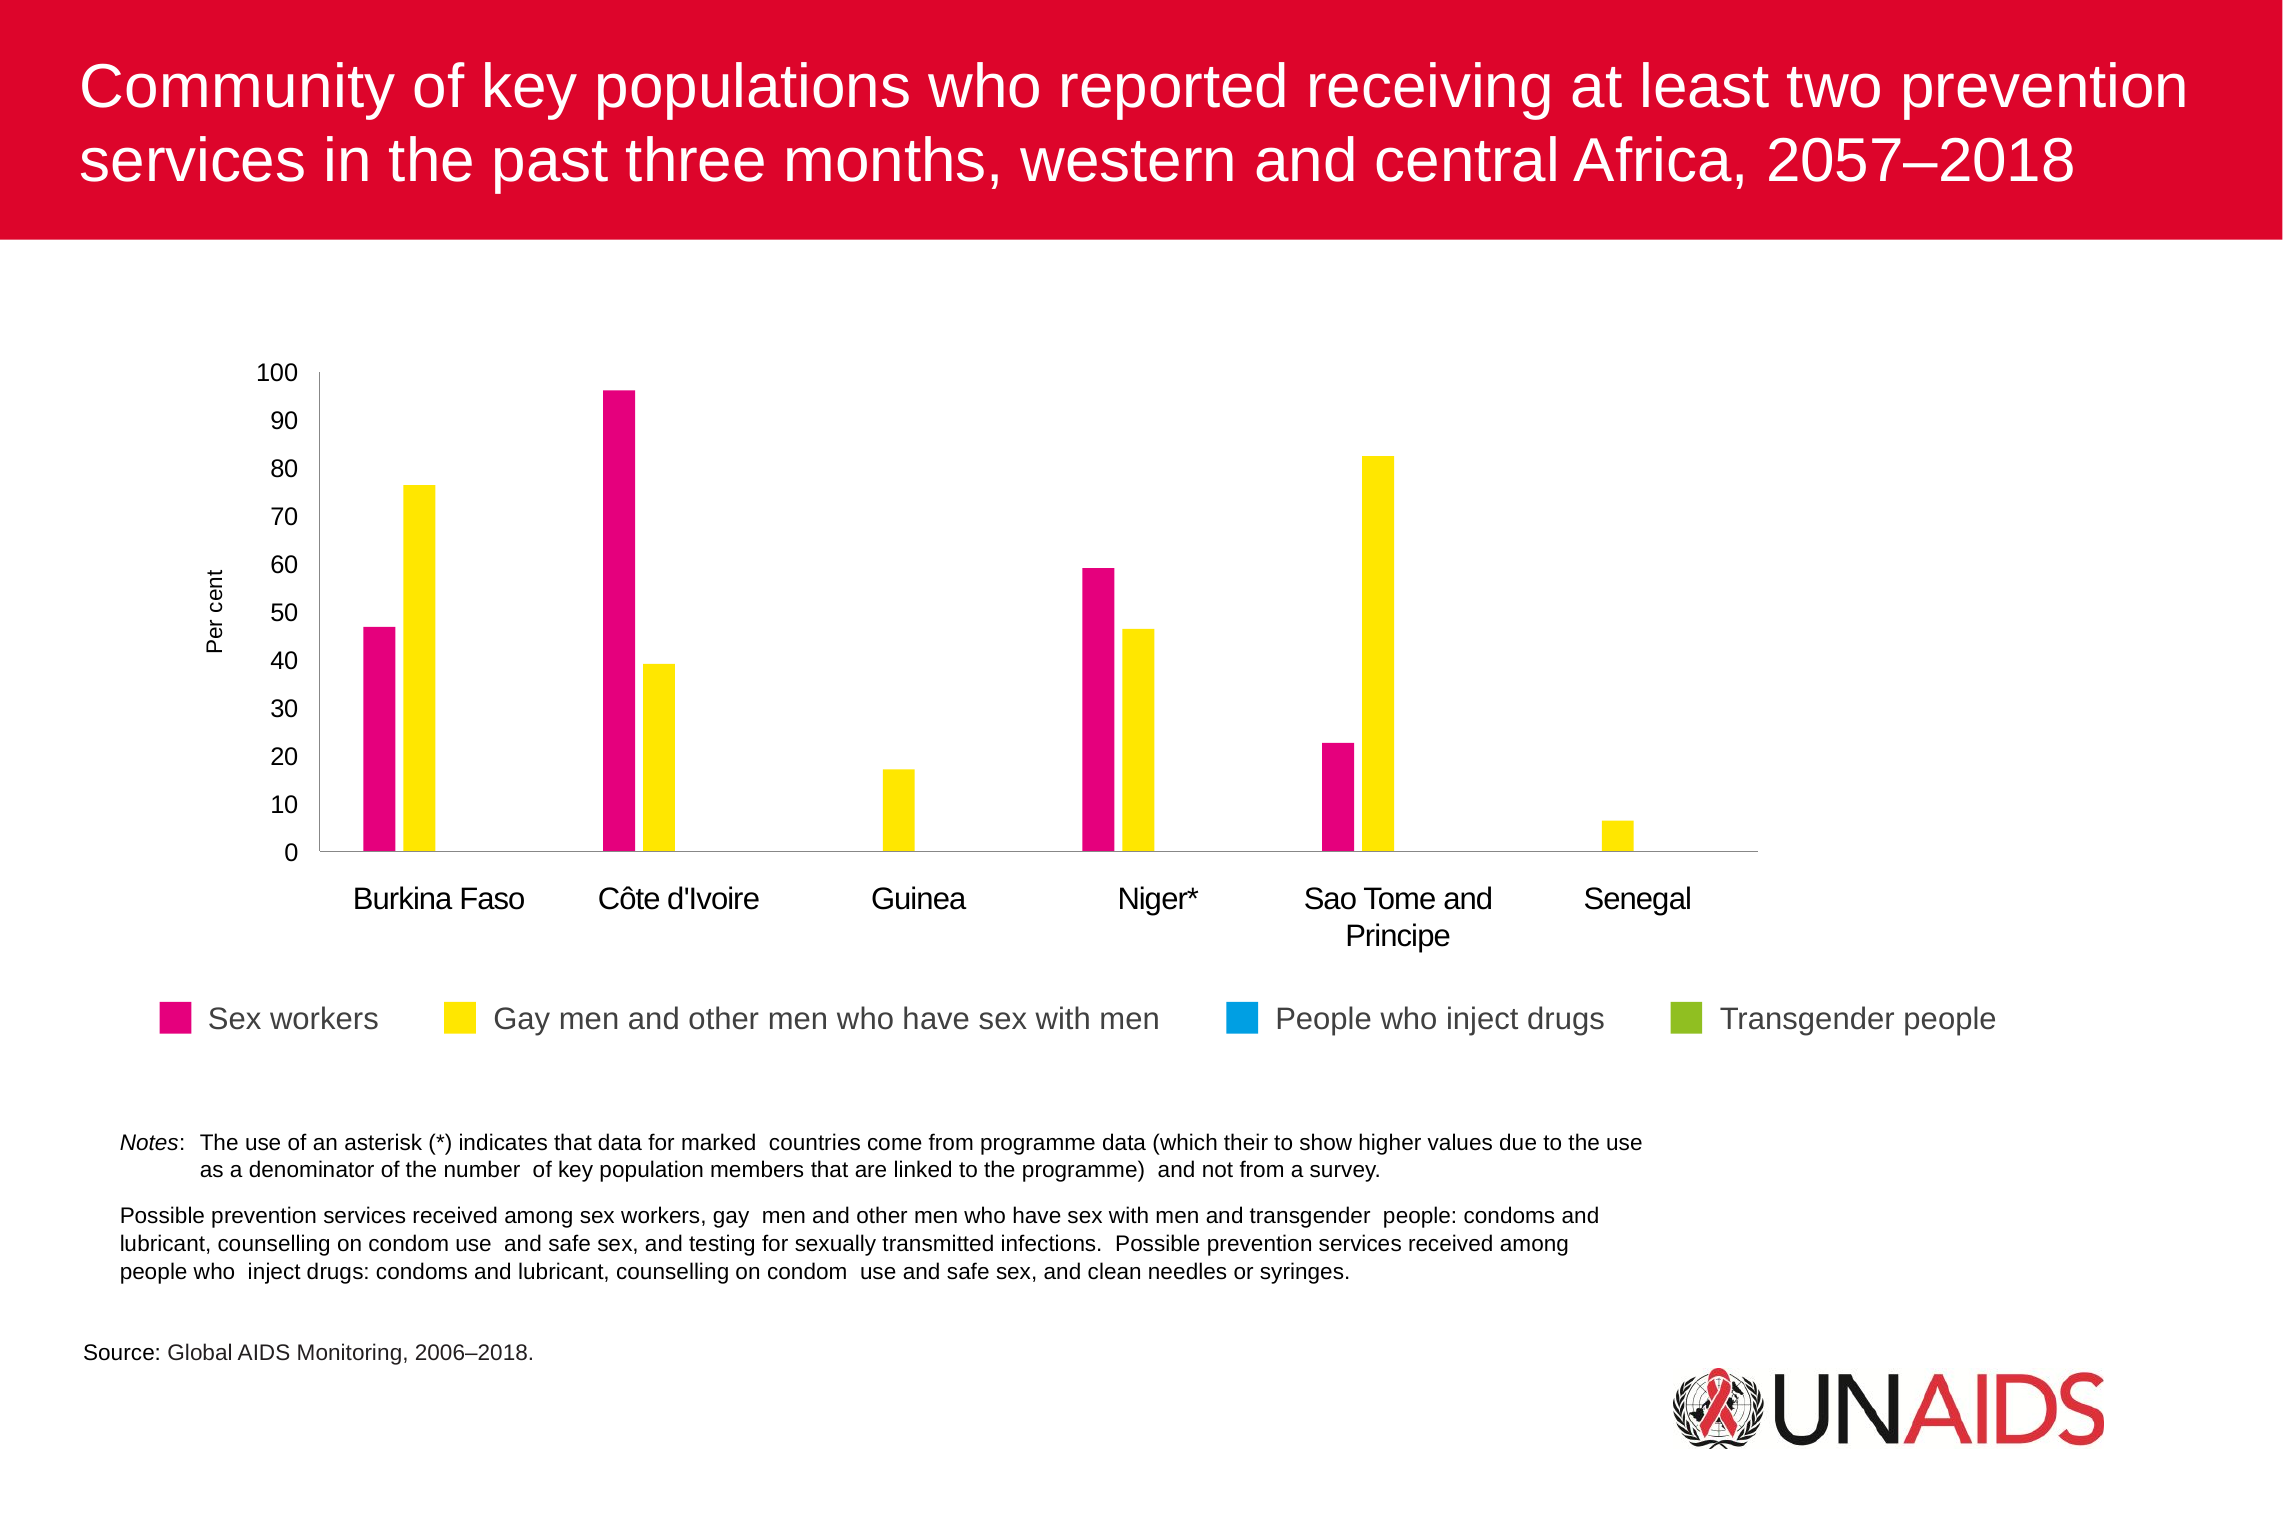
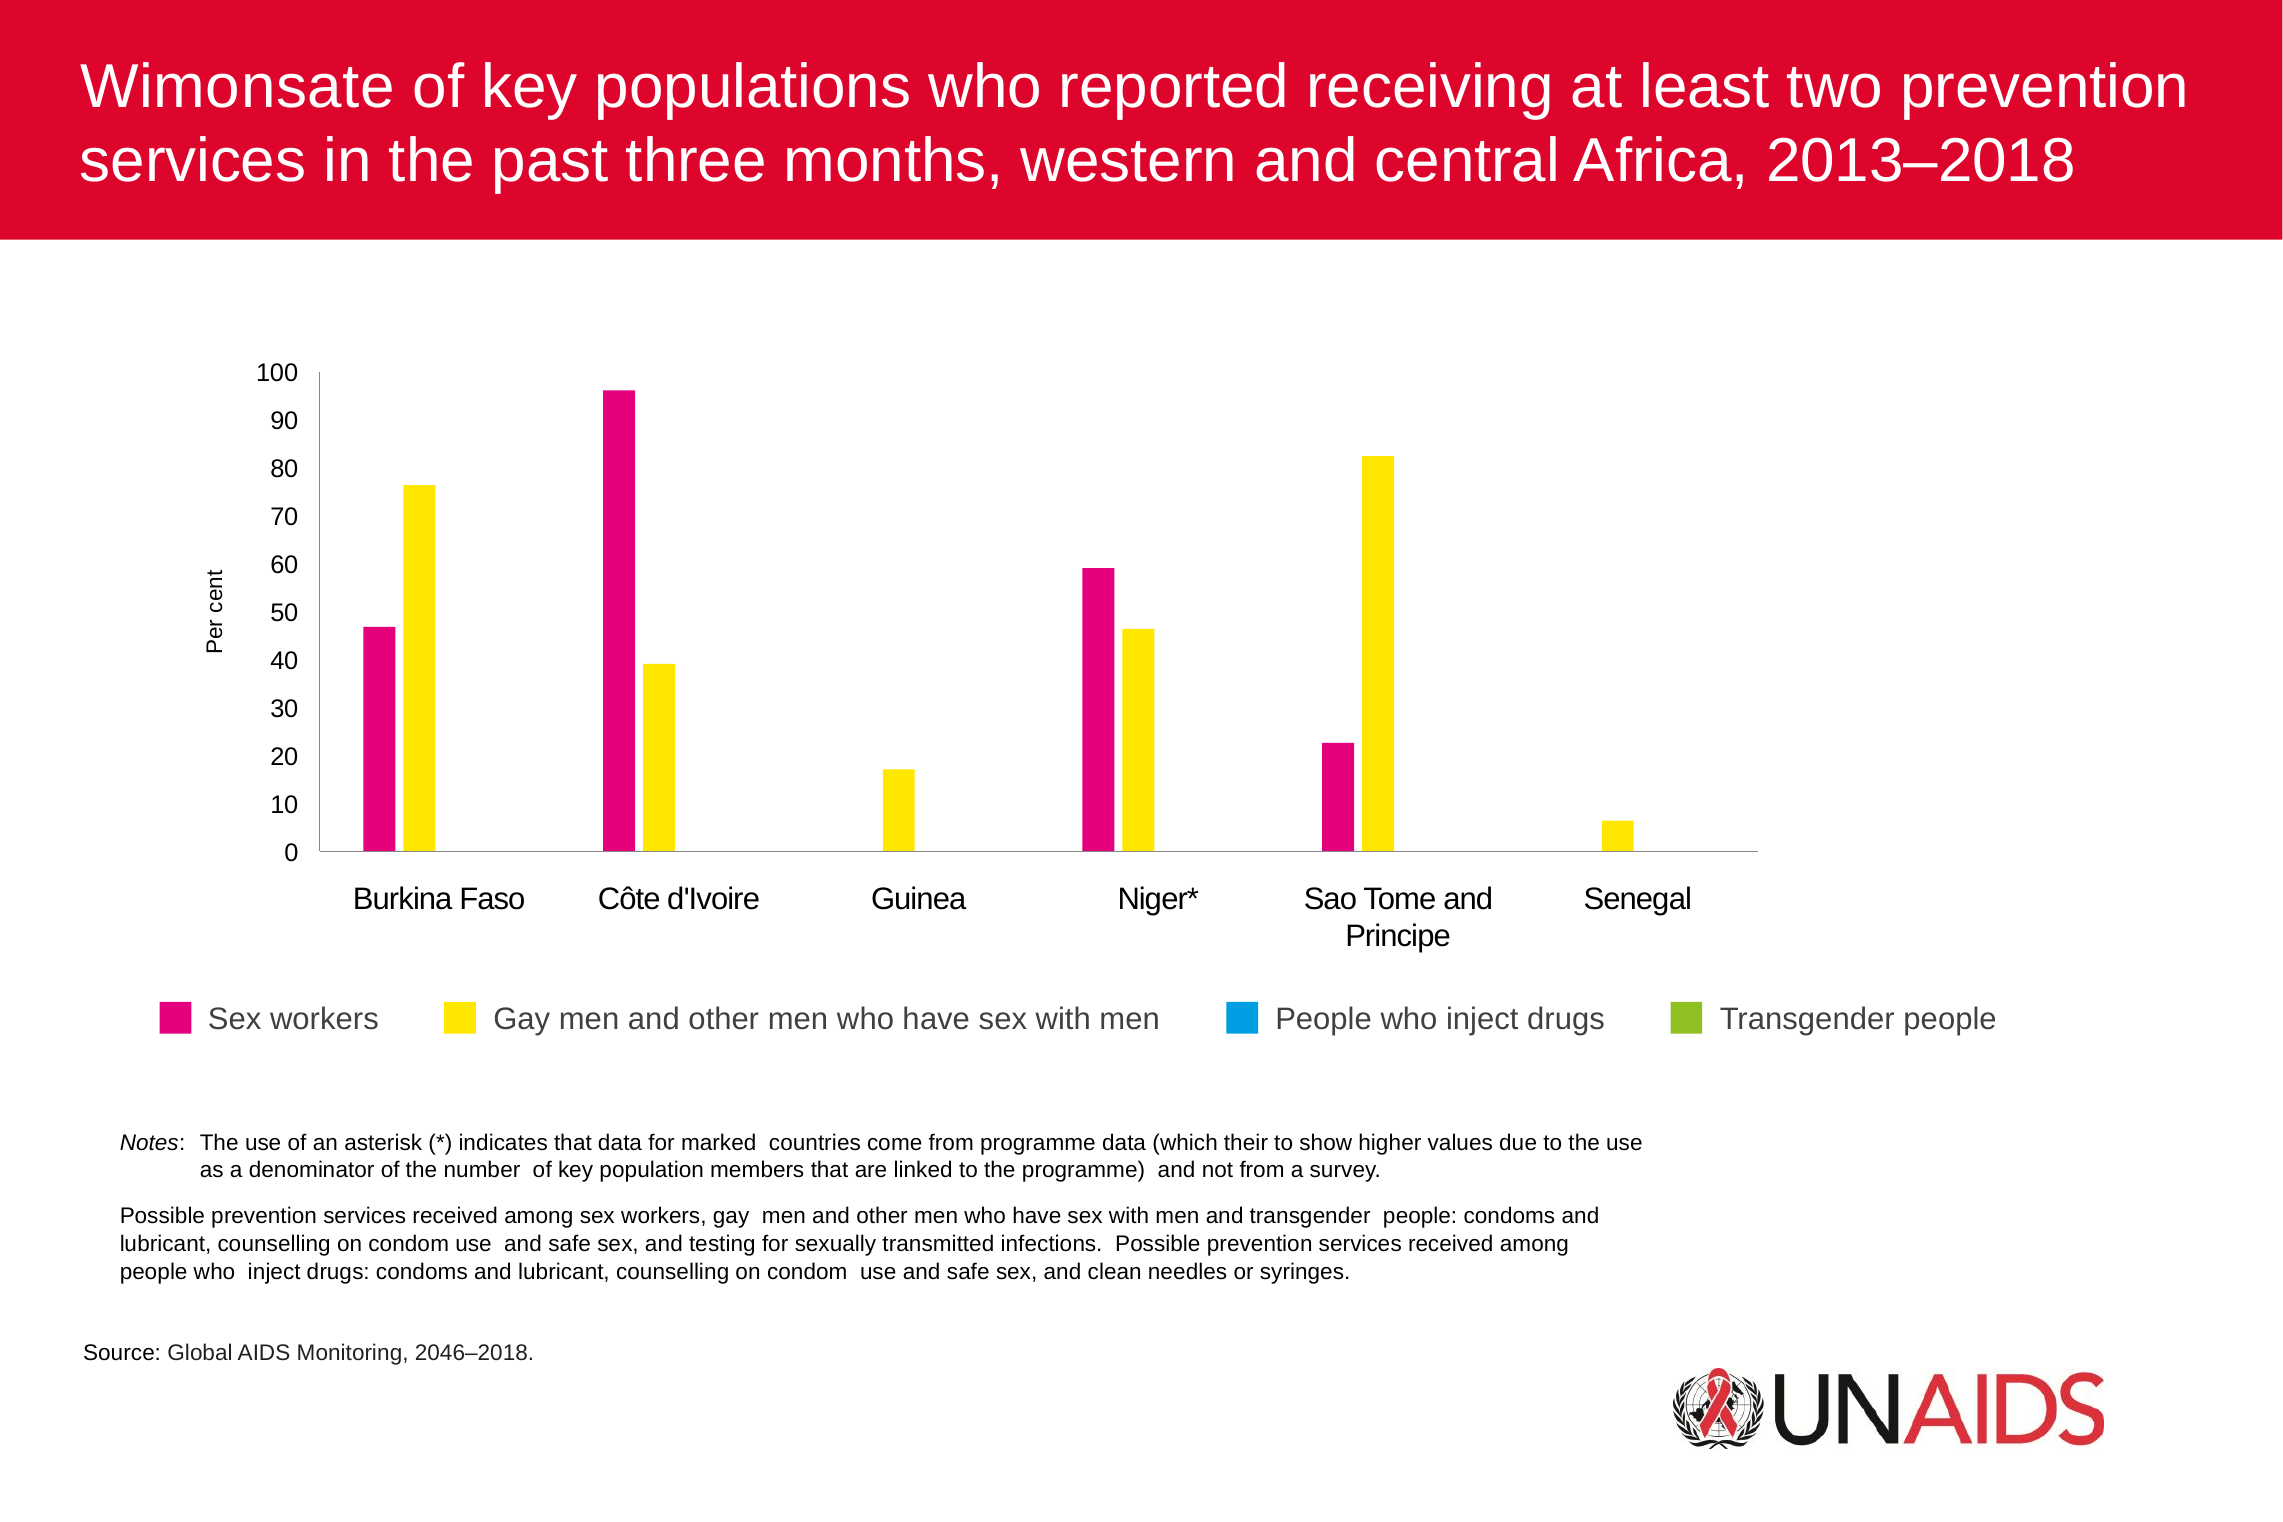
Community: Community -> Wimonsate (238, 87)
2057–2018: 2057–2018 -> 2013–2018 (1921, 161)
2006–2018: 2006–2018 -> 2046–2018 (474, 1353)
